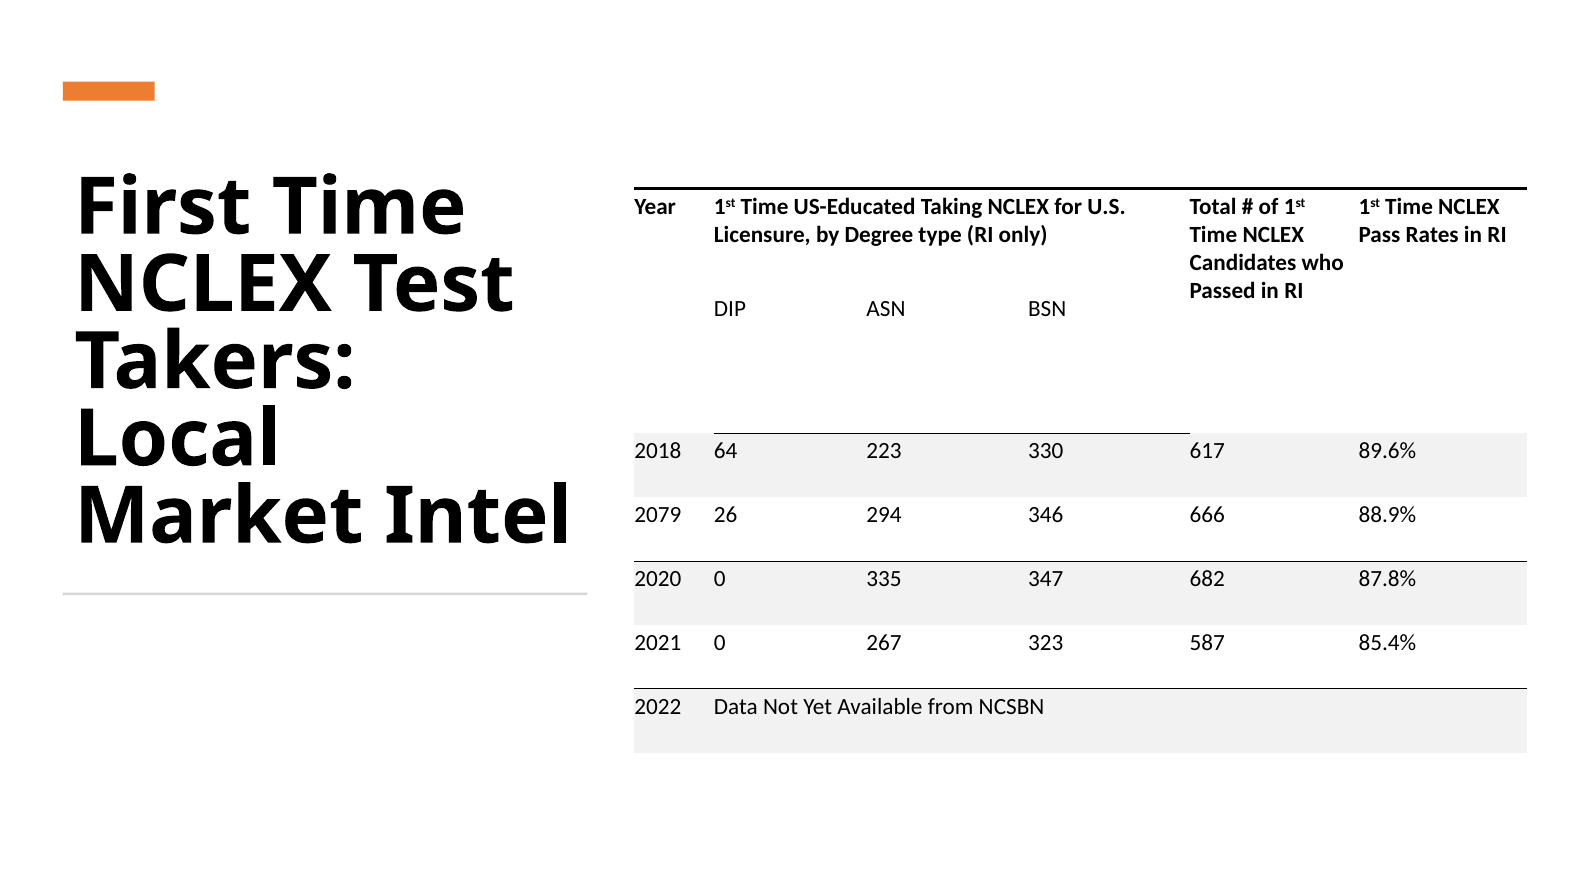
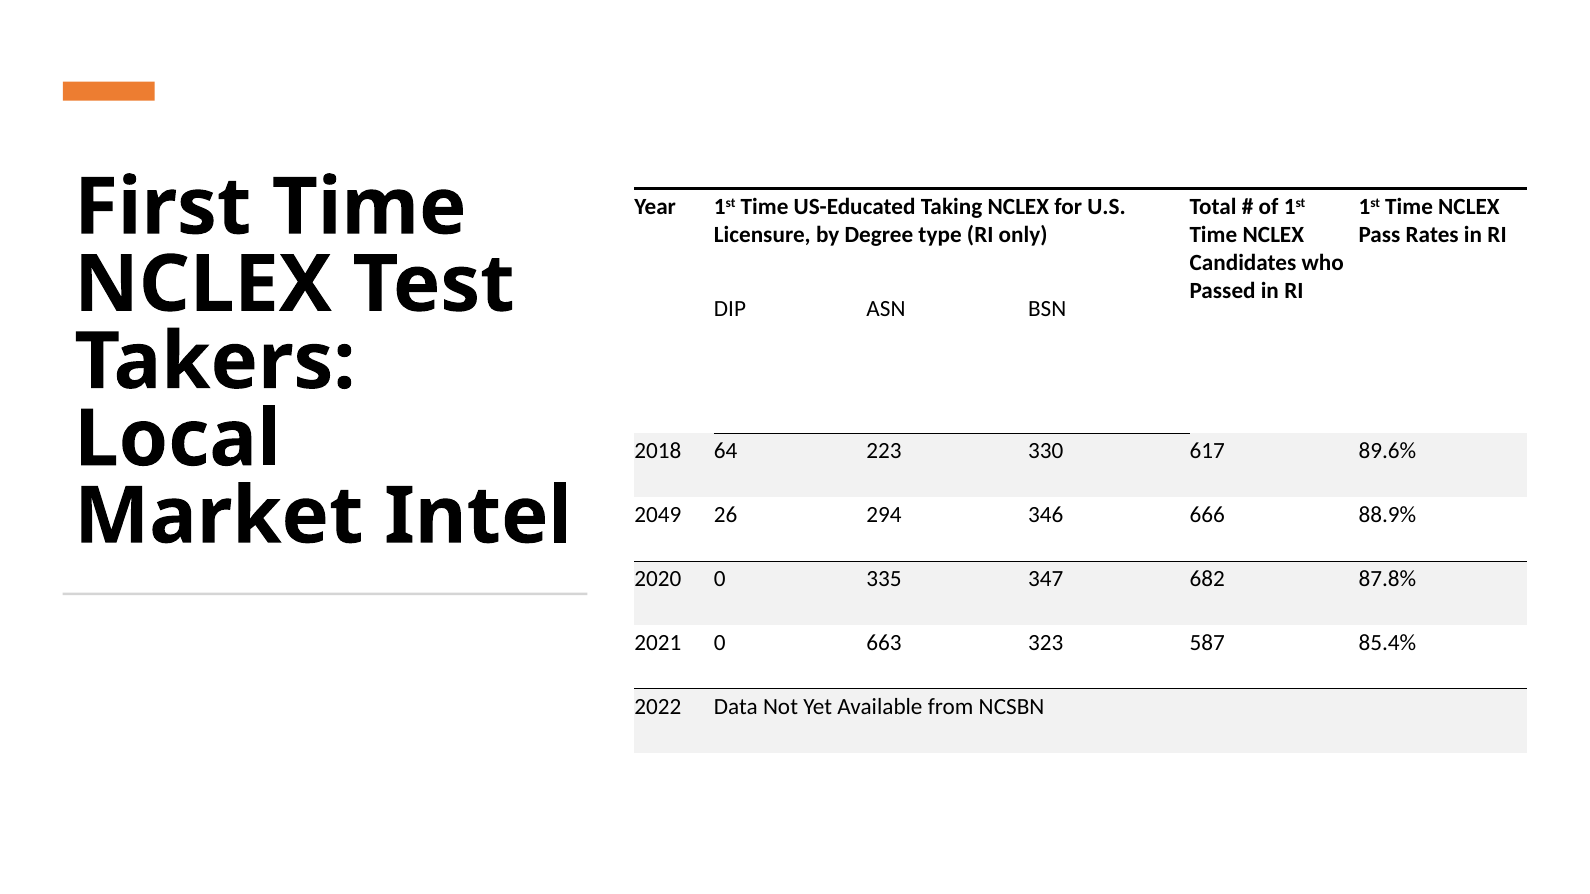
2079: 2079 -> 2049 (658, 515)
267: 267 -> 663 (884, 643)
